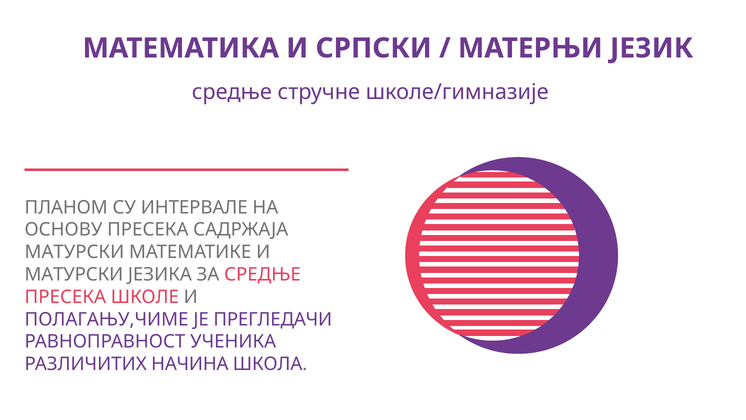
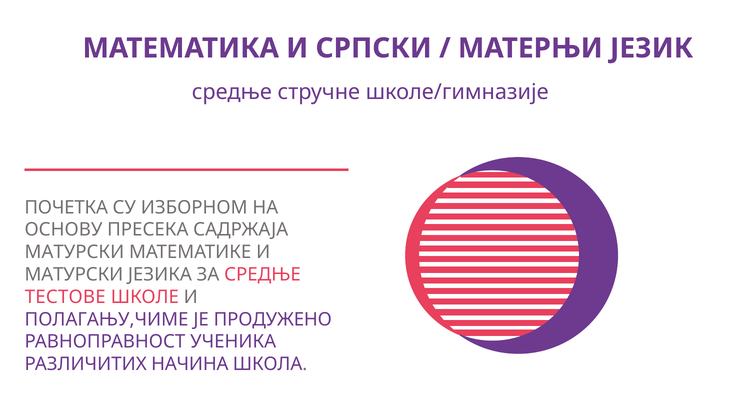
ПЛАНОМ: ПЛАНОМ -> ПОЧЕТКА (66, 207)
ИНТЕРВАЛЕ: ИНТЕРВАЛЕ -> ИЗБОРНОМ (194, 207)
ПРЕСЕКА: ПРЕСЕКА -> ТЕСТОВЕ (65, 297)
ПРЕГЛЕДАЧИ: ПРЕГЛЕДАЧИ -> ПРОДУЖЕНО (273, 319)
